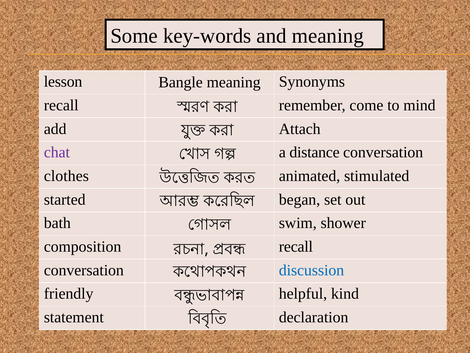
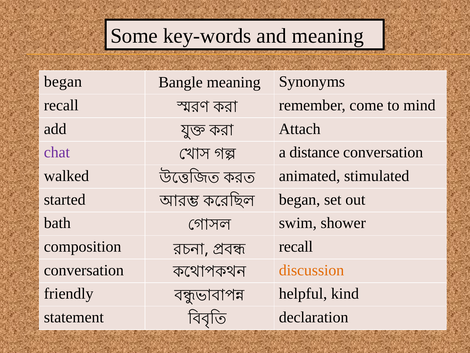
lesson: lesson -> began (63, 82)
clothes: clothes -> walked (66, 176)
discussion colour: blue -> orange (311, 270)
